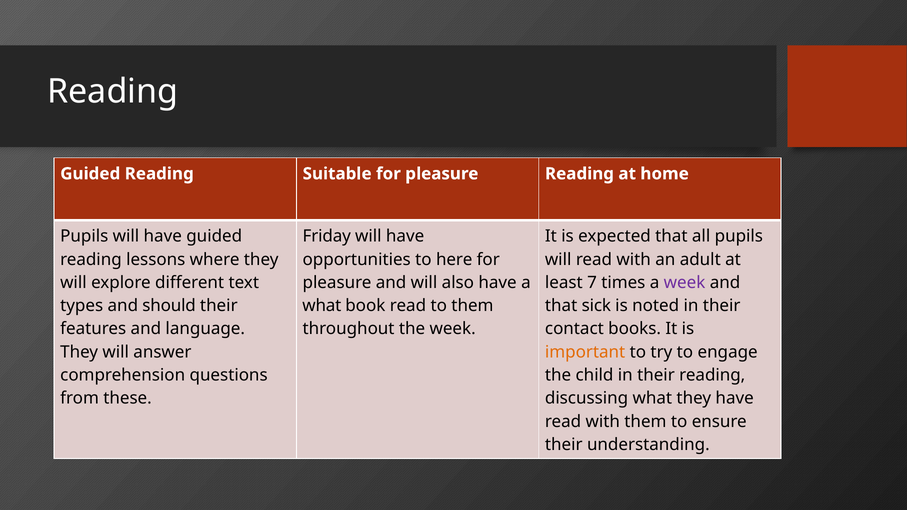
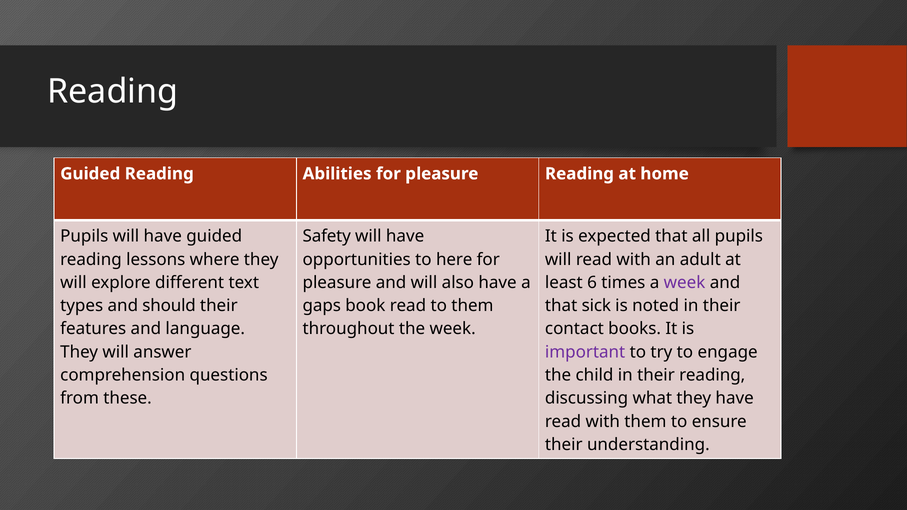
Suitable: Suitable -> Abilities (337, 174)
Friday: Friday -> Safety (327, 236)
7: 7 -> 6 (592, 283)
what: what -> gaps (322, 306)
important colour: orange -> purple (585, 352)
